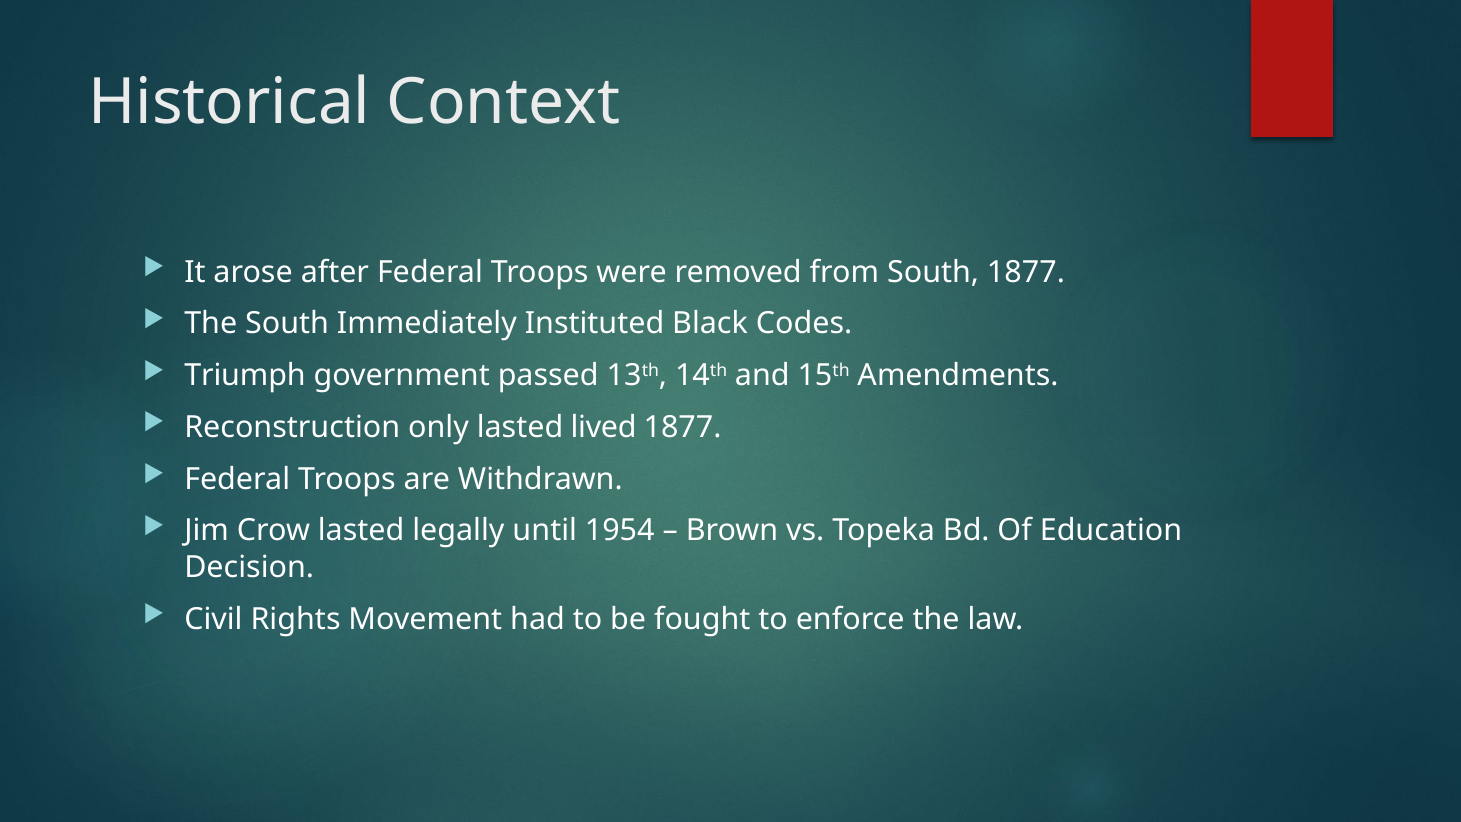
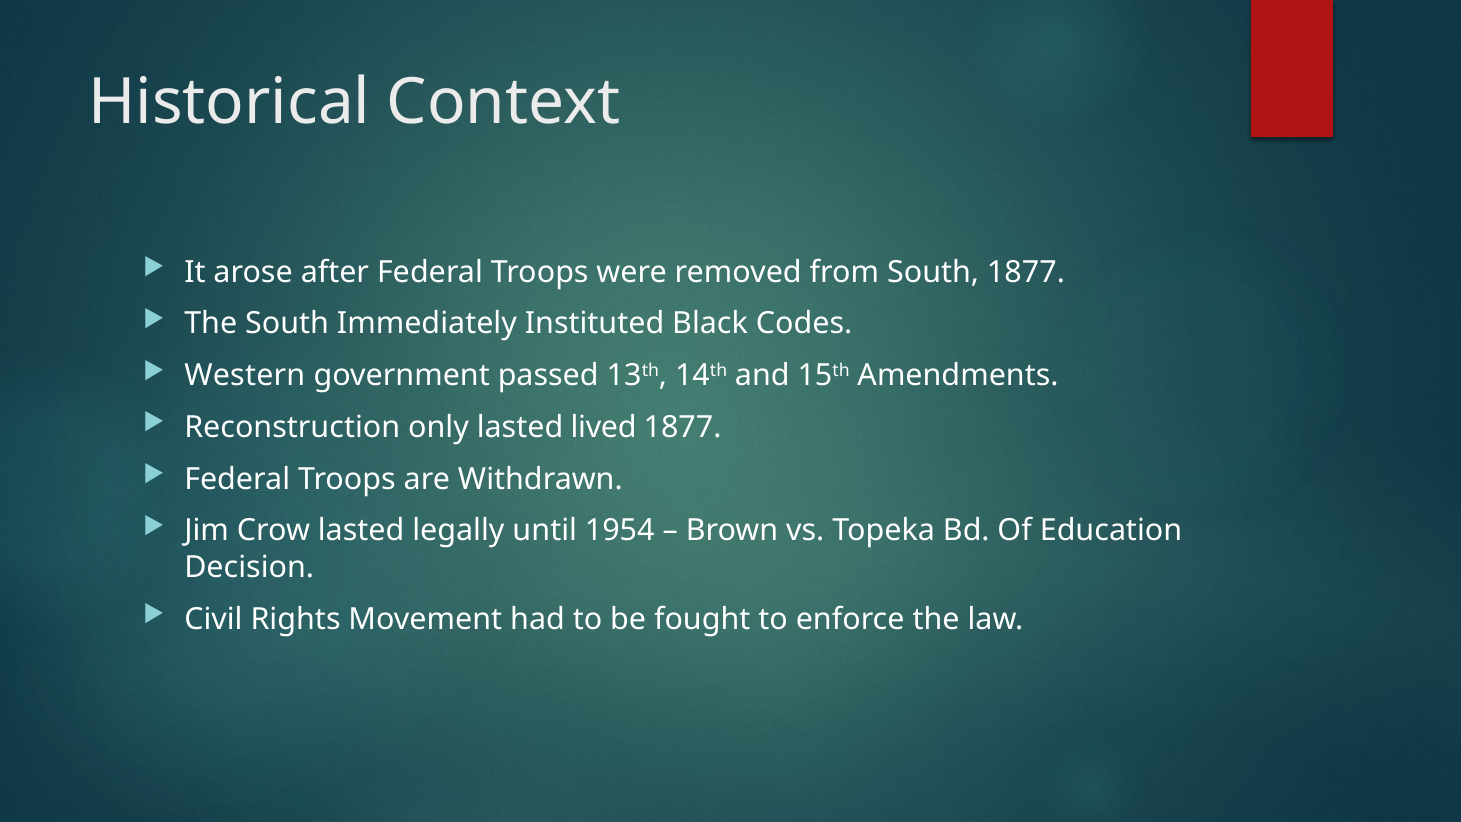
Triumph: Triumph -> Western (245, 375)
